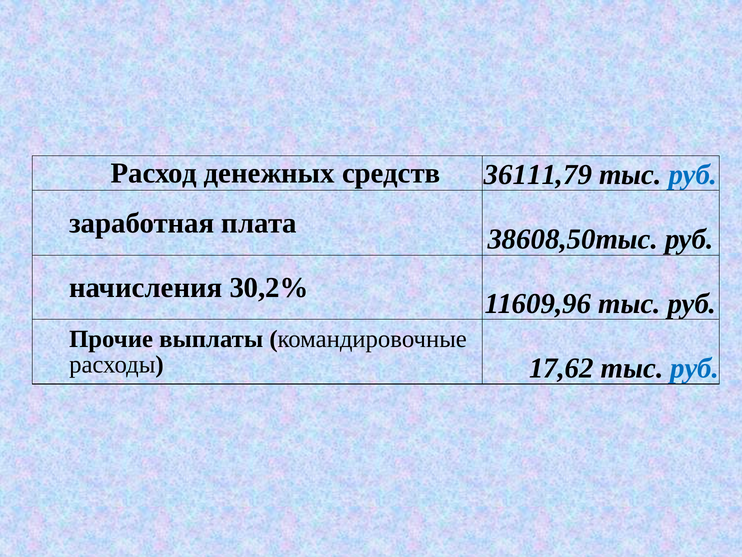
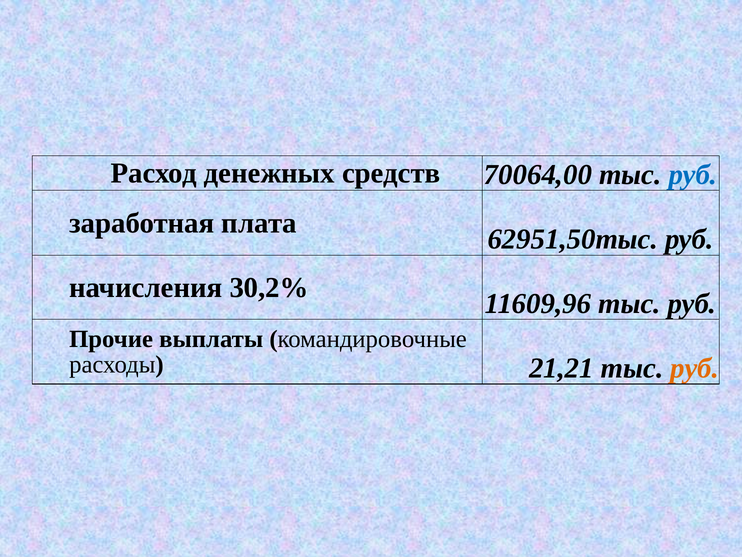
36111,79: 36111,79 -> 70064,00 (538, 175)
38608,50тыс: 38608,50тыс -> 62951,50тыс (573, 239)
17,62: 17,62 -> 21,21 (561, 368)
руб colour: blue -> orange (695, 368)
